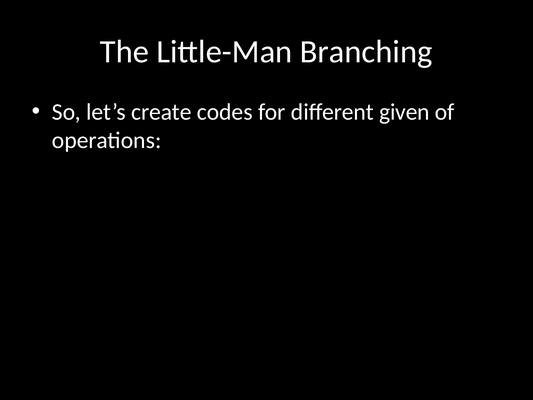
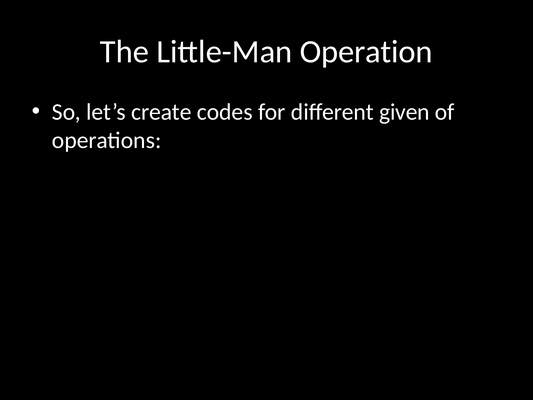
Branching: Branching -> Operation (366, 52)
